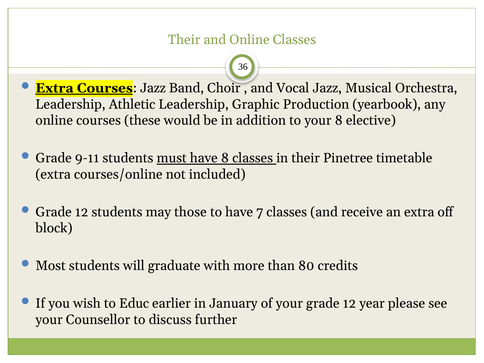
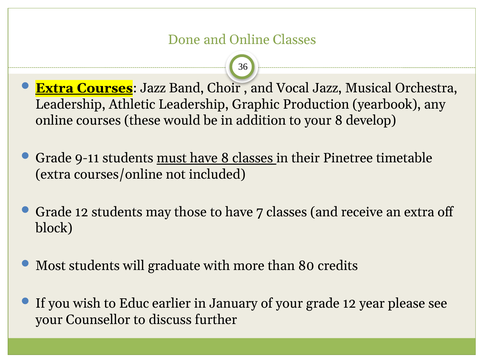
Their: Their -> Done (184, 40)
elective: elective -> develop (371, 120)
